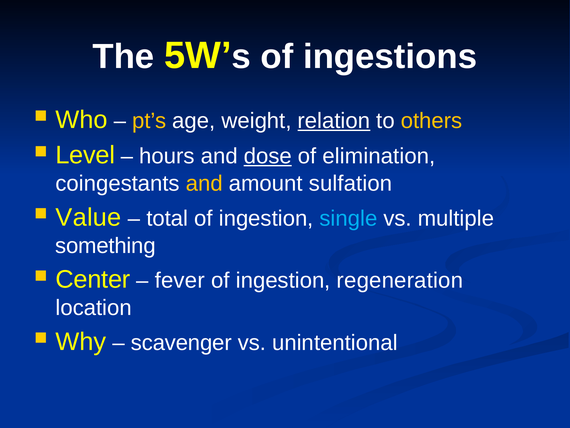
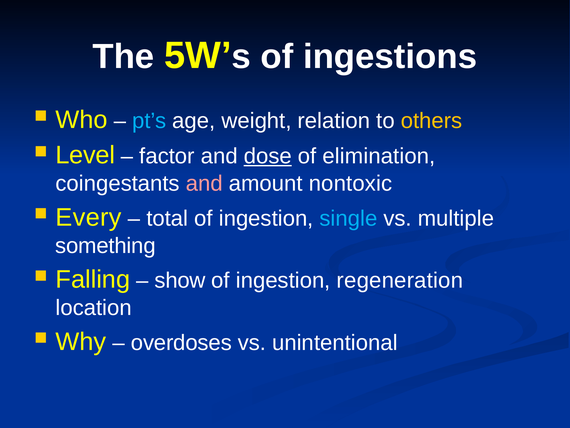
pt’s colour: yellow -> light blue (149, 121)
relation underline: present -> none (334, 121)
hours: hours -> factor (167, 156)
and colour: yellow -> pink (204, 183)
sulfation: sulfation -> nontoxic (351, 183)
Value: Value -> Every (89, 217)
Center: Center -> Falling (93, 279)
fever: fever -> show (180, 280)
scavenger: scavenger -> overdoses (181, 342)
